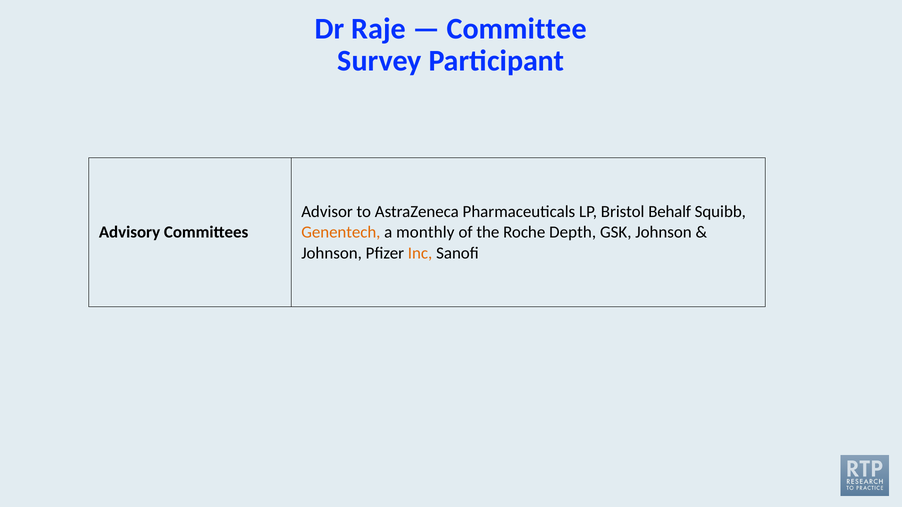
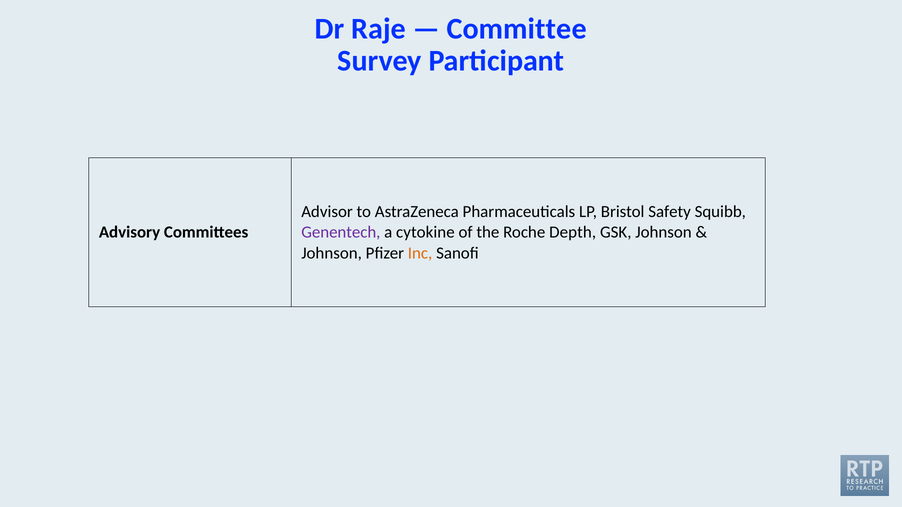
Behalf: Behalf -> Safety (670, 212)
Genentech colour: orange -> purple (341, 233)
monthly: monthly -> cytokine (425, 233)
